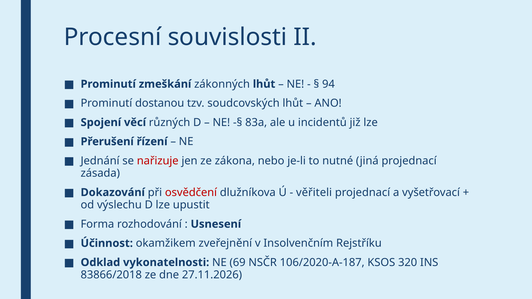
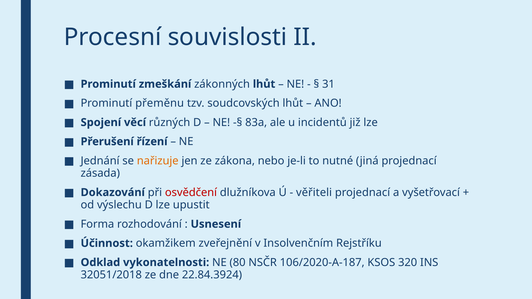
94: 94 -> 31 (328, 84)
dostanou: dostanou -> přeměnu (160, 103)
nařizuje colour: red -> orange (158, 161)
69: 69 -> 80 (238, 263)
83866/2018: 83866/2018 -> 32051/2018 (111, 275)
27.11.2026: 27.11.2026 -> 22.84.3924 (212, 275)
